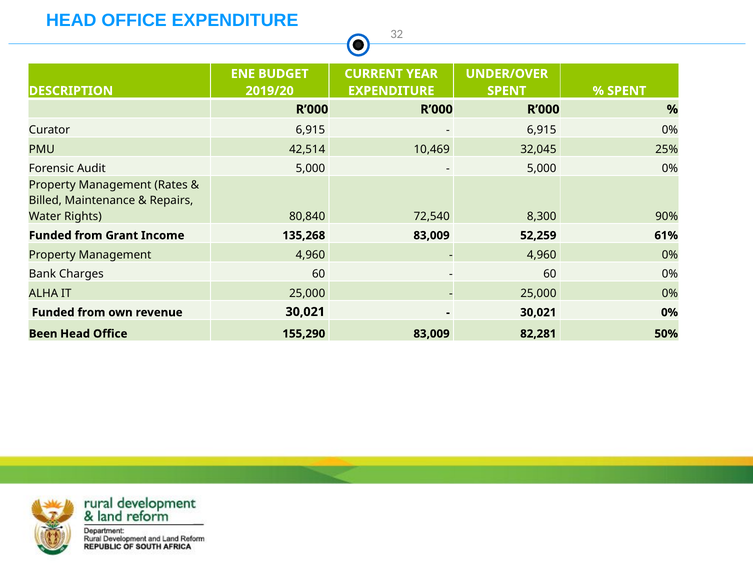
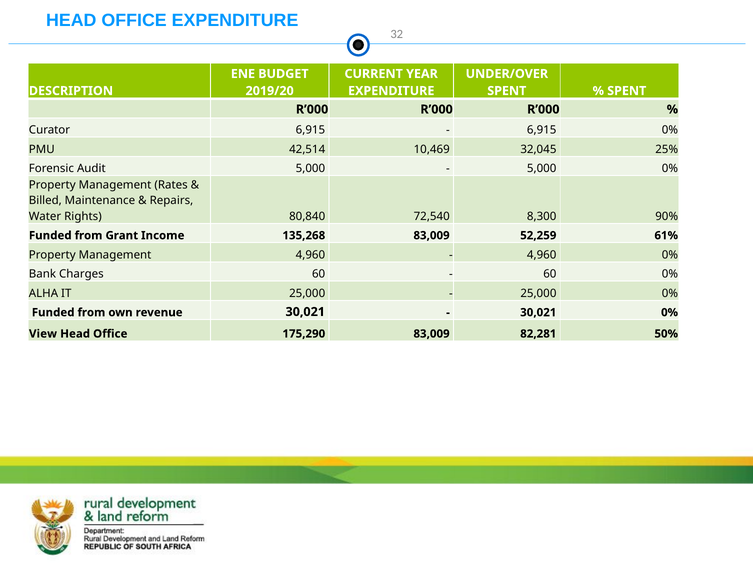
Been: Been -> View (43, 334)
155,290: 155,290 -> 175,290 (304, 334)
